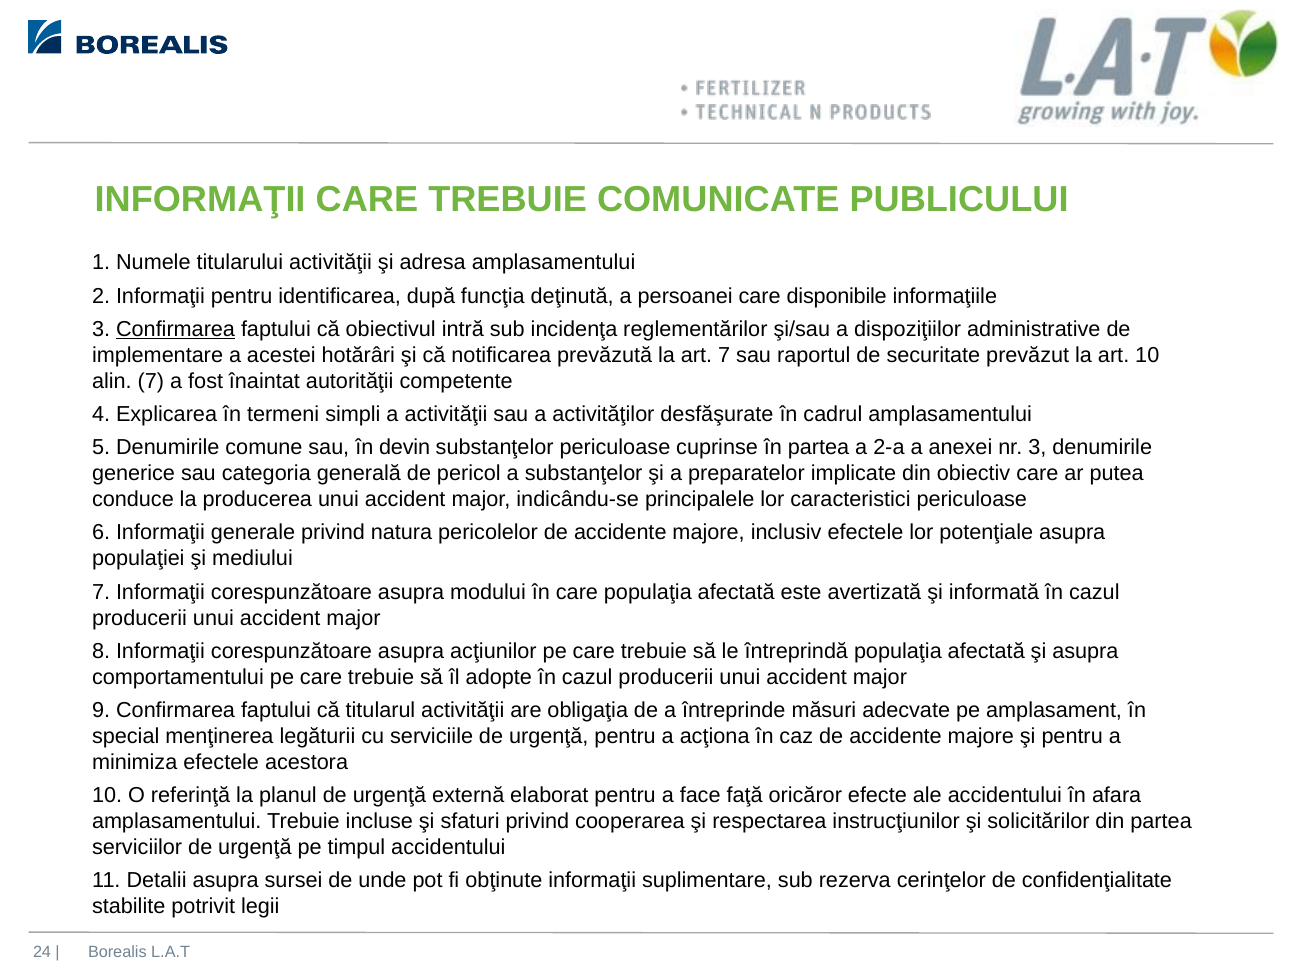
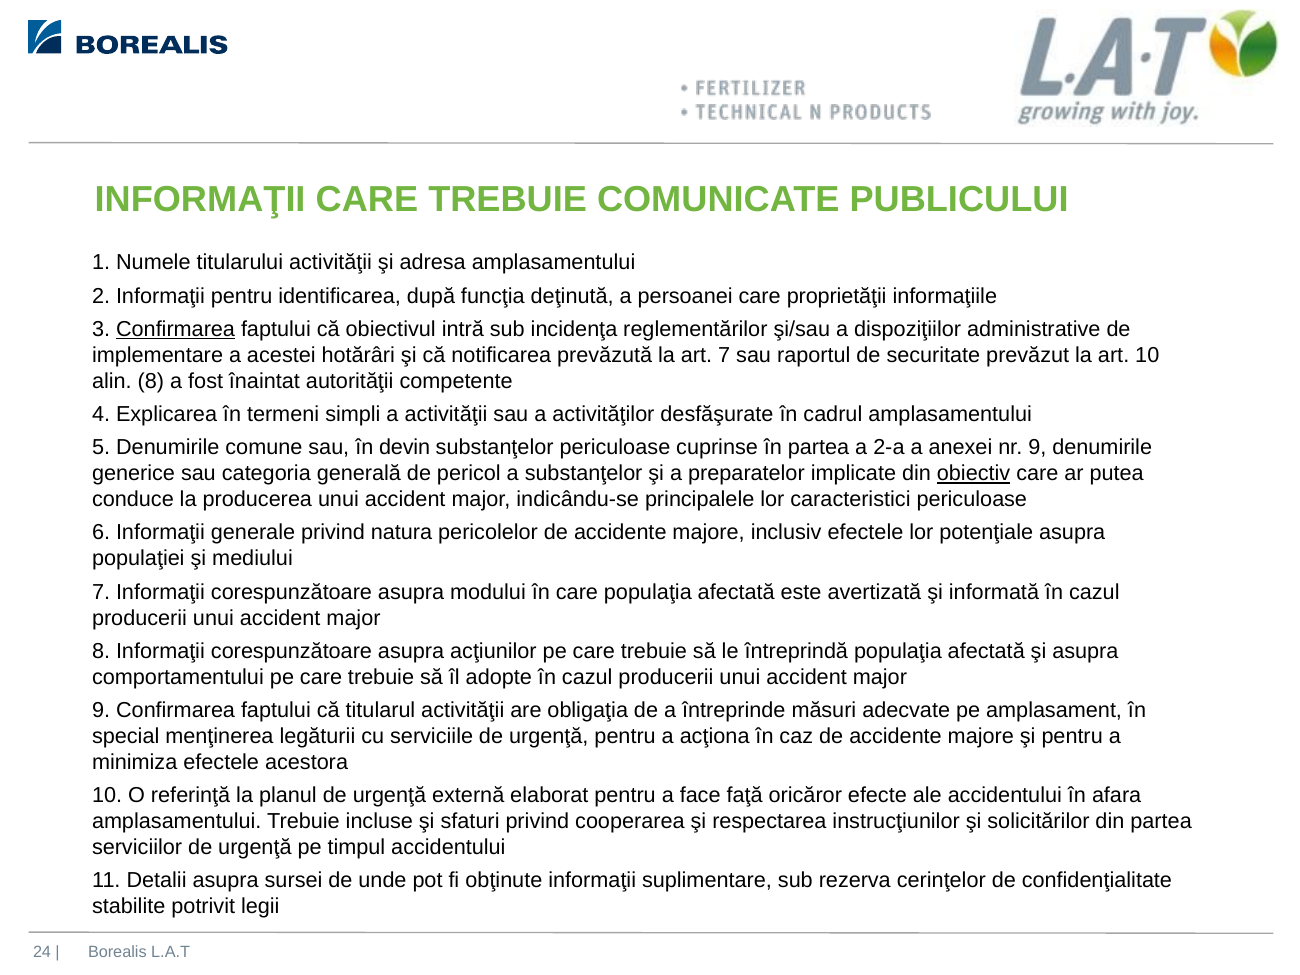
disponibile: disponibile -> proprietăţii (837, 296)
alin 7: 7 -> 8 (151, 381)
nr 3: 3 -> 9 (1037, 448)
obiectiv underline: none -> present (974, 474)
